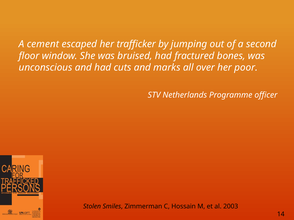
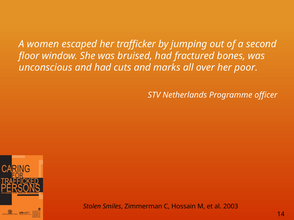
cement: cement -> women (43, 44)
